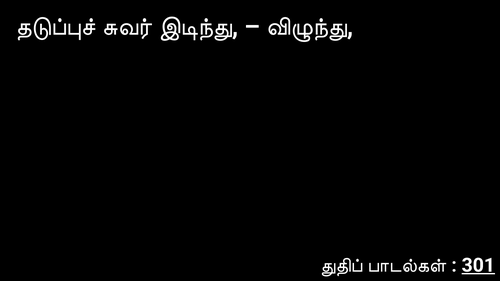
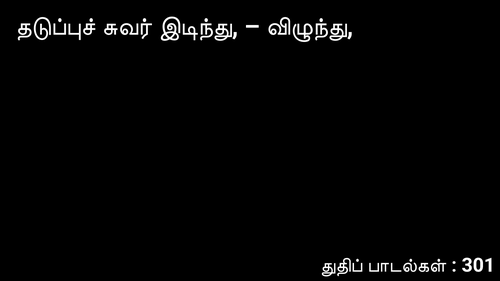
301 underline: present -> none (478, 266)
